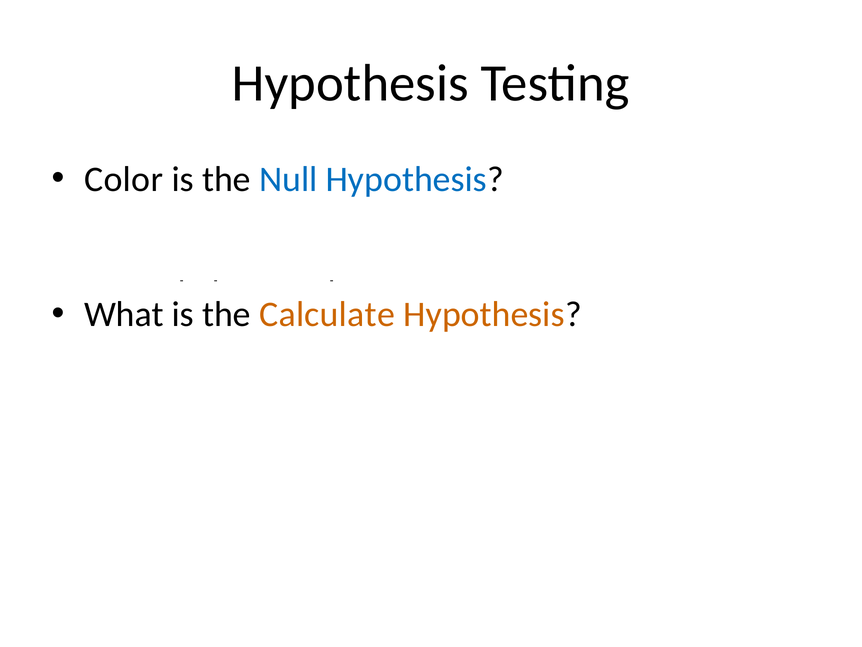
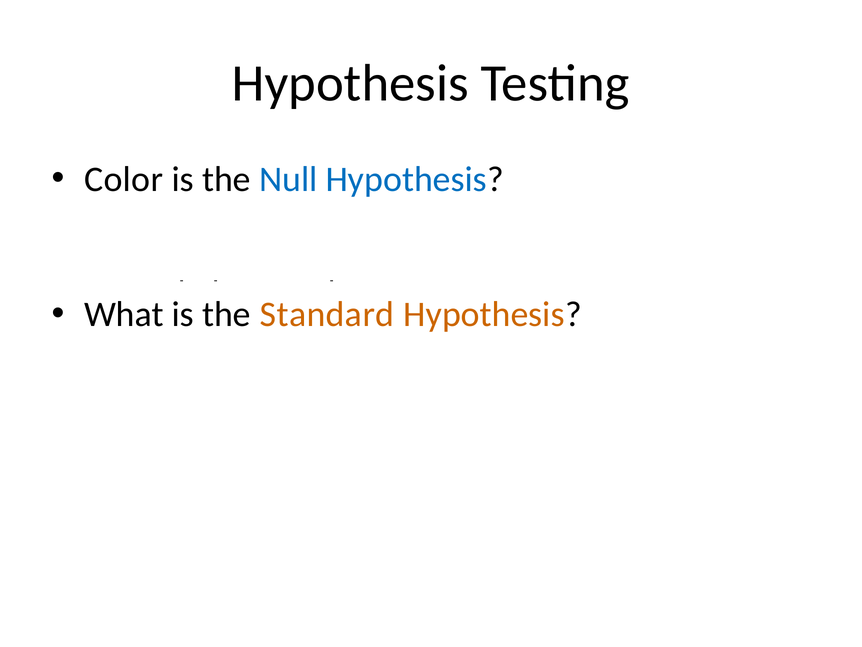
Calculate: Calculate -> Standard (327, 314)
